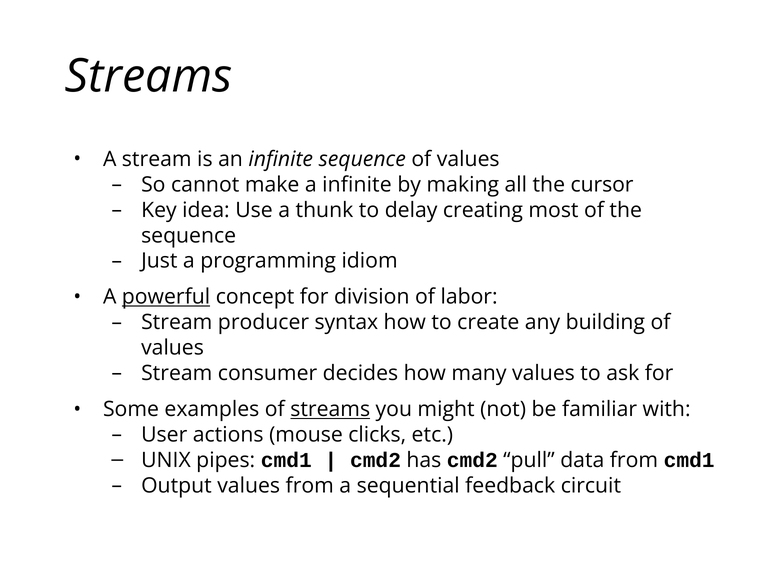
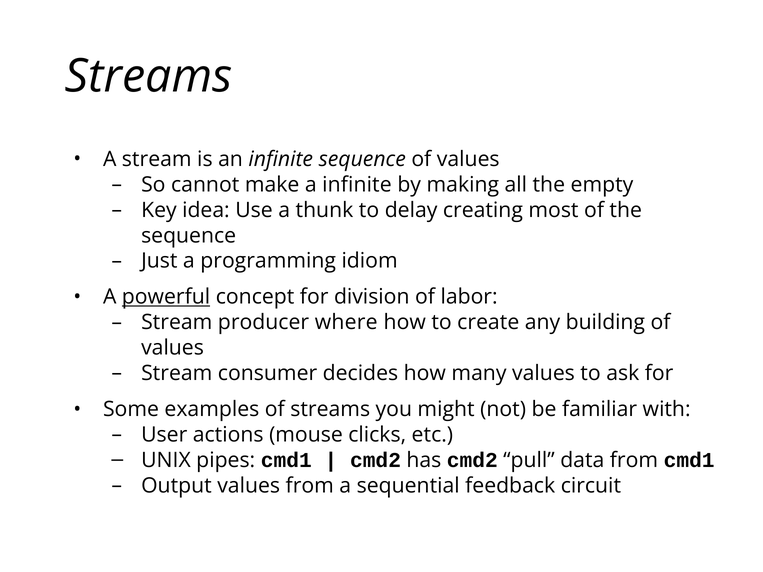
cursor: cursor -> empty (602, 185)
syntax: syntax -> where (346, 323)
streams underline: present -> none (330, 409)
